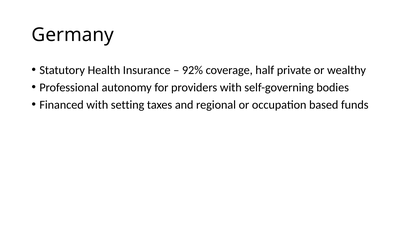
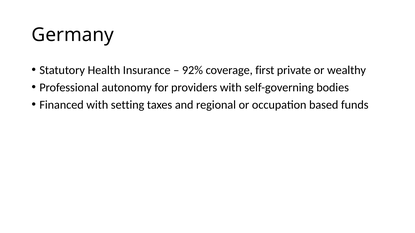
half: half -> first (265, 70)
